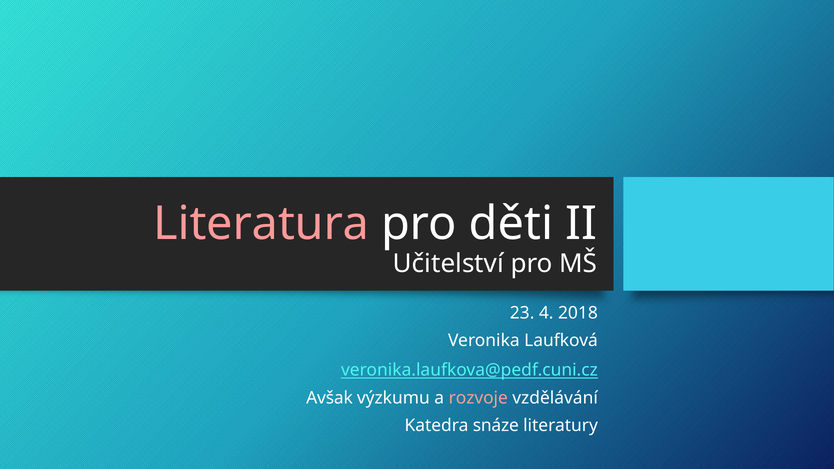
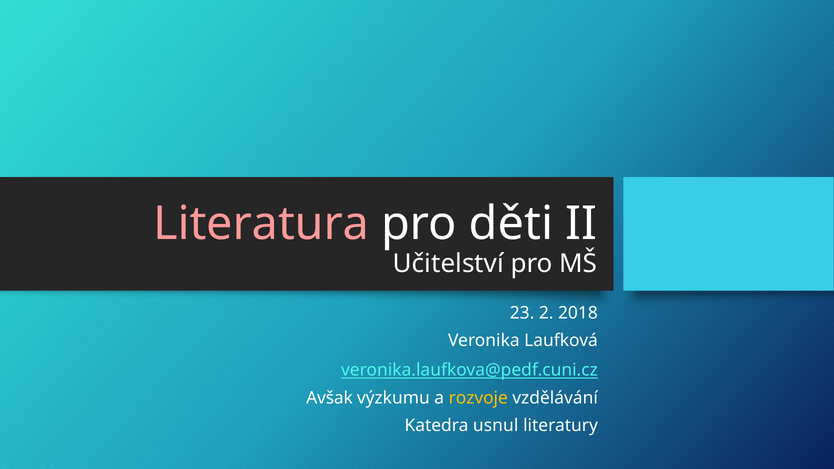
4: 4 -> 2 (546, 313)
rozvoje colour: pink -> yellow (478, 398)
snáze: snáze -> usnul (496, 426)
